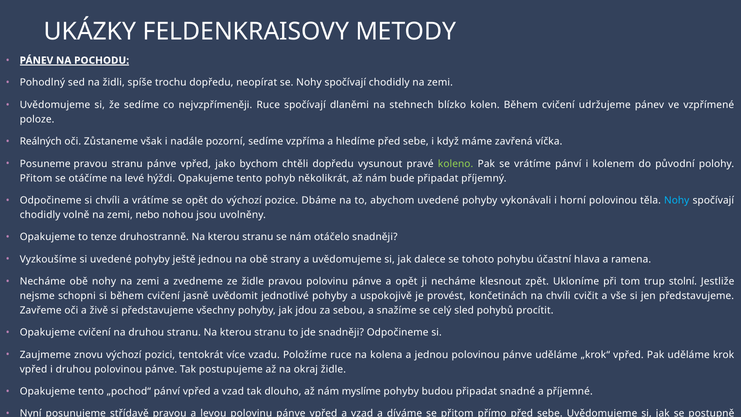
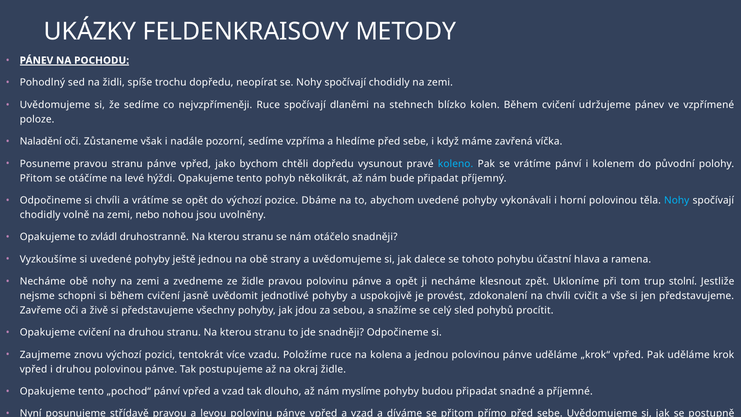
Reálných: Reálných -> Naladění (41, 141)
koleno colour: light green -> light blue (456, 164)
tenze: tenze -> zvládl (104, 237)
končetinách: končetinách -> zdokonalení (498, 296)
